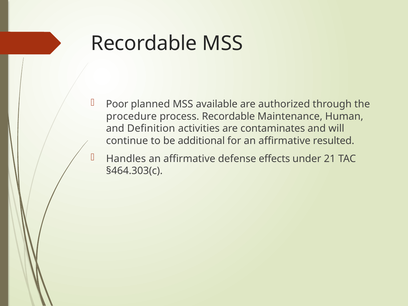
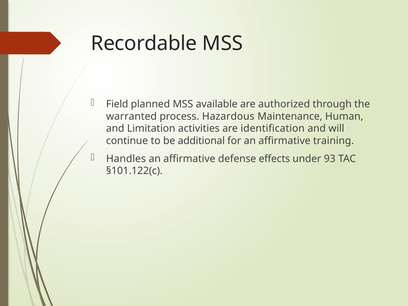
Poor: Poor -> Field (117, 104)
procedure: procedure -> warranted (131, 116)
process Recordable: Recordable -> Hazardous (228, 116)
Definition: Definition -> Limitation (151, 129)
contaminates: contaminates -> identification (273, 129)
resulted: resulted -> training (334, 141)
21: 21 -> 93 (330, 159)
§464.303(c: §464.303(c -> §101.122(c (134, 171)
